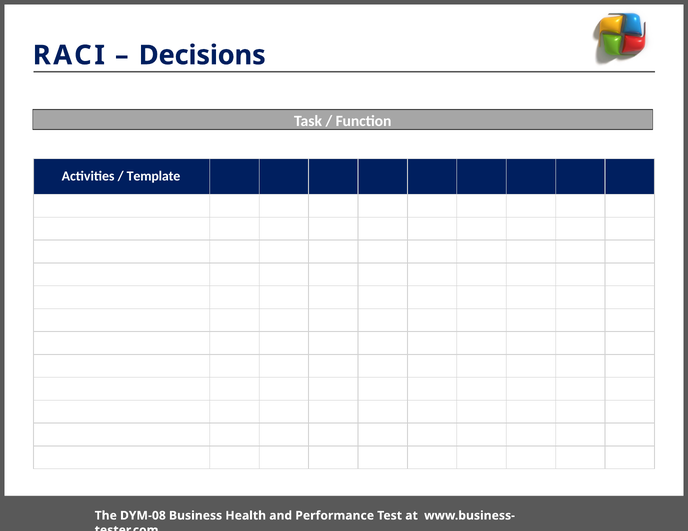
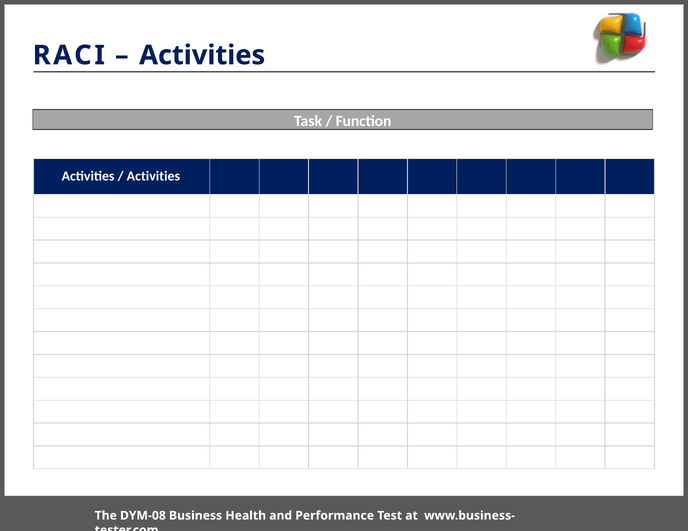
Decisions: Decisions -> Activities (202, 55)
Template: Template -> Activities (153, 176)
